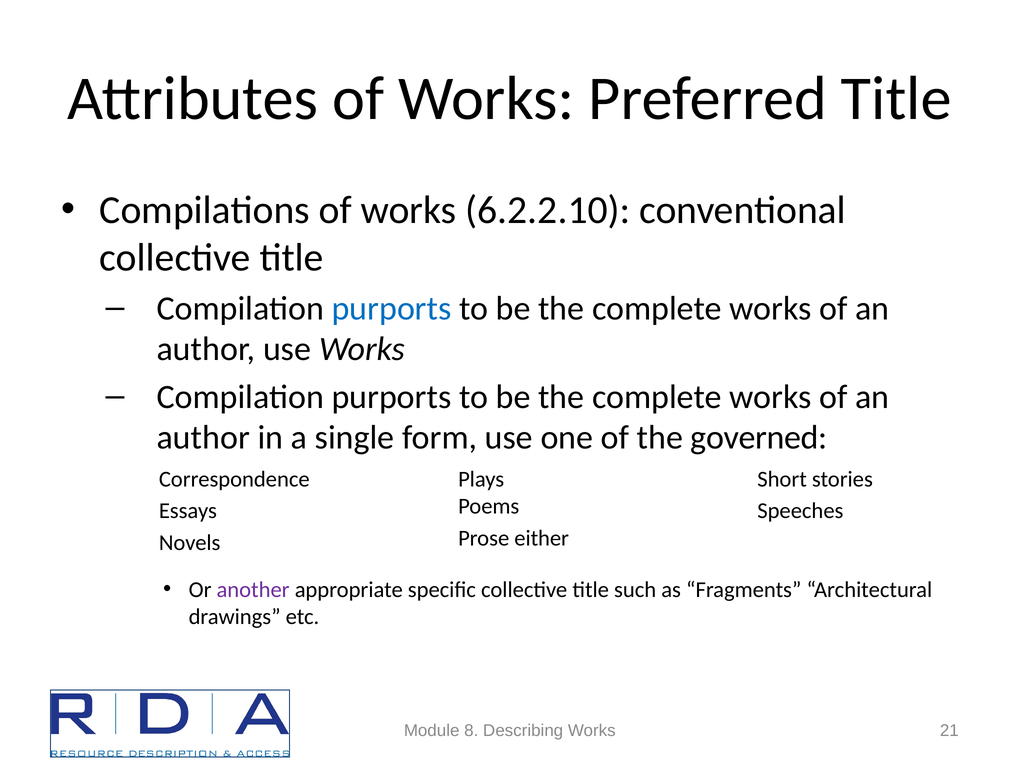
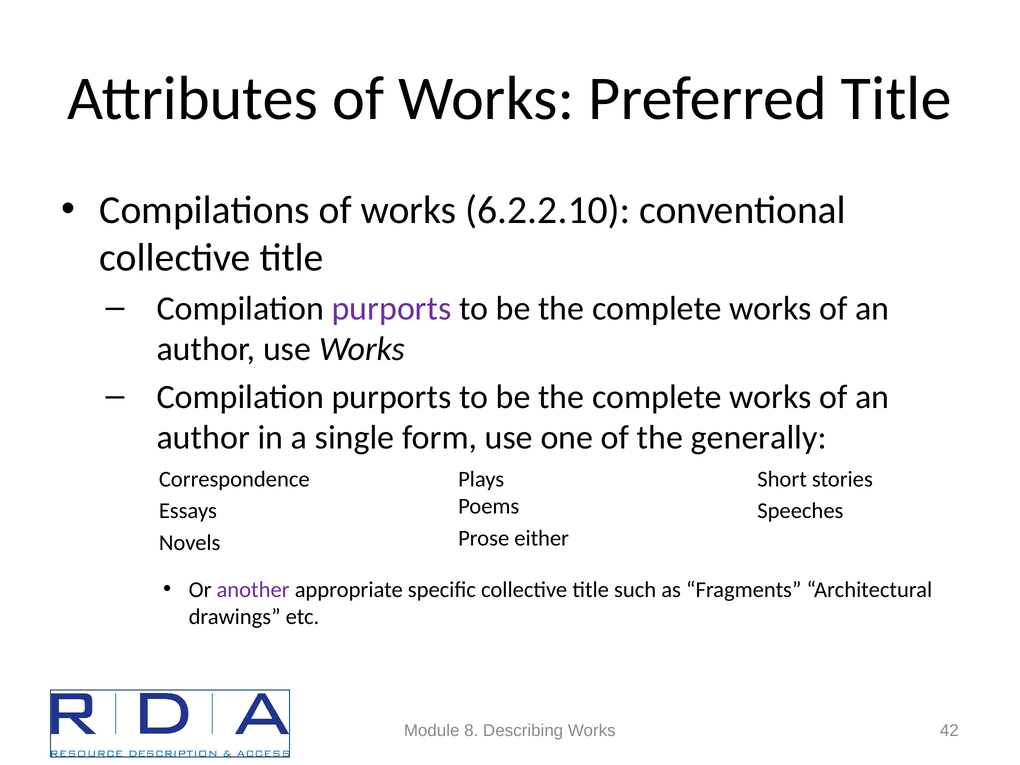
purports colour: blue -> purple (392, 308)
governed: governed -> generally (759, 438)
21: 21 -> 42 (949, 731)
